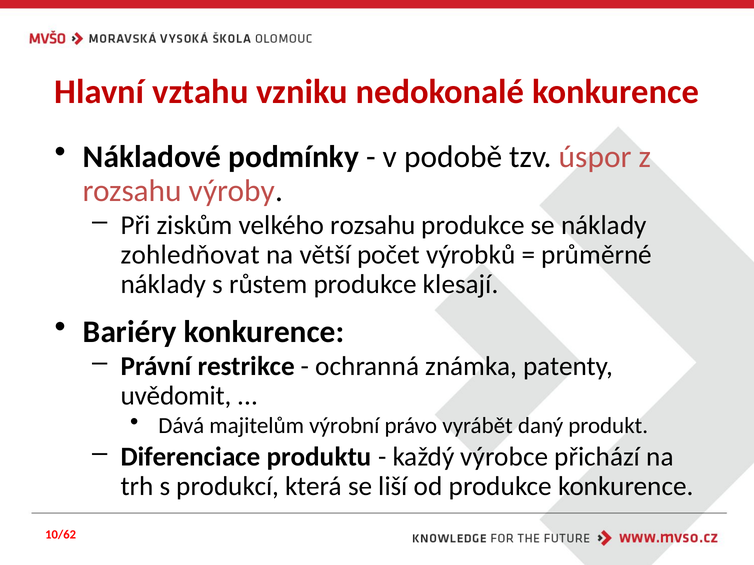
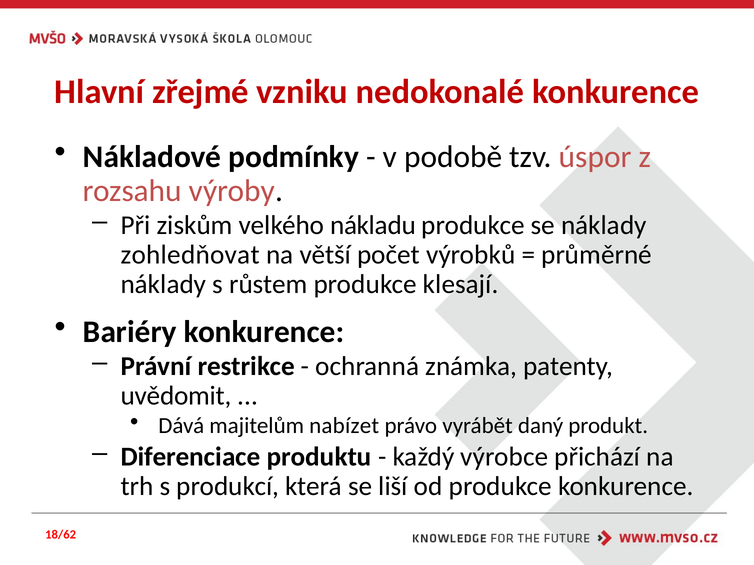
vztahu: vztahu -> zřejmé (200, 92)
velkého rozsahu: rozsahu -> nákladu (373, 226)
výrobní: výrobní -> nabízet (344, 426)
10/62: 10/62 -> 18/62 (61, 535)
